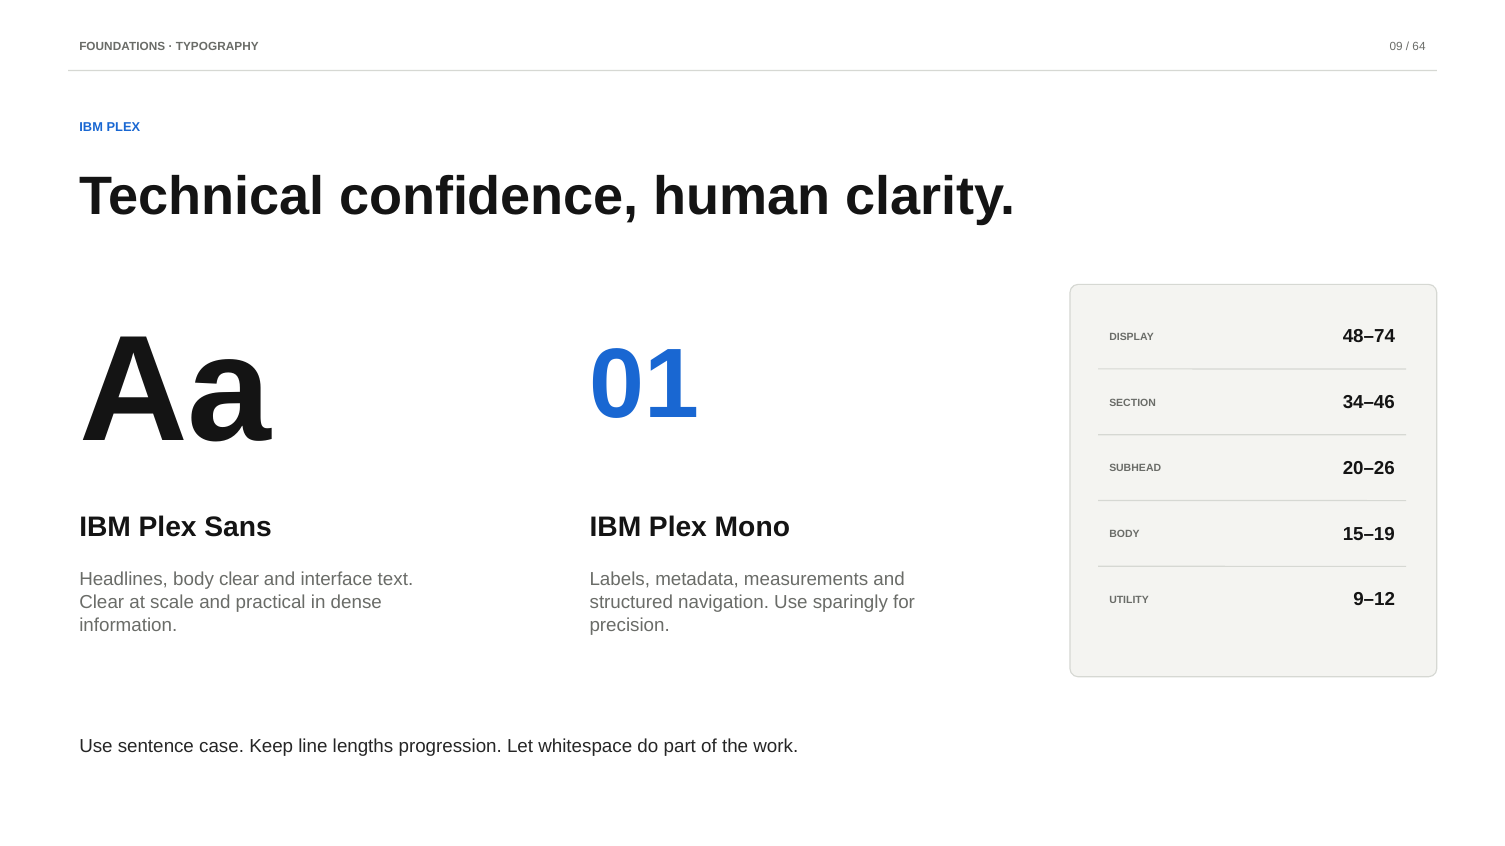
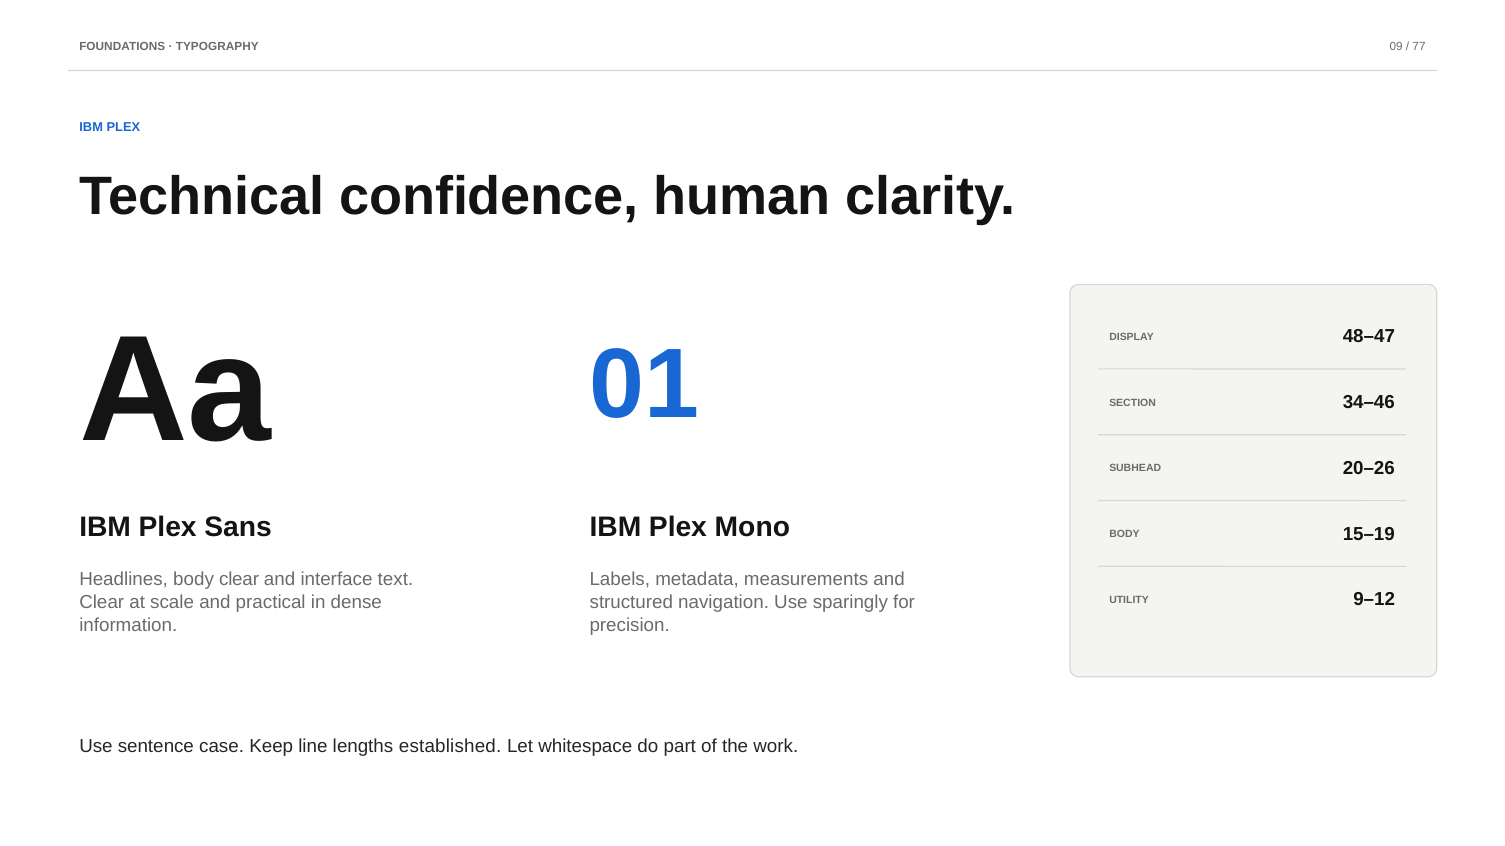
64: 64 -> 77 (1419, 46)
48–74: 48–74 -> 48–47 (1369, 337)
progression: progression -> established (450, 747)
